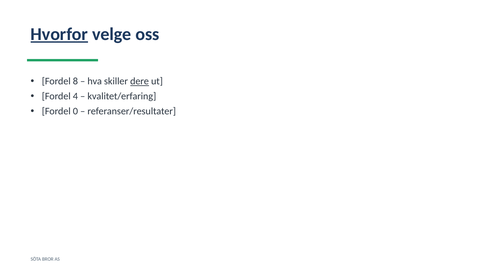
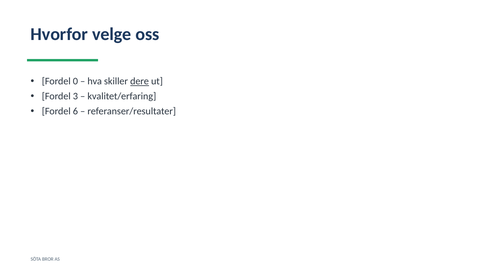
Hvorfor underline: present -> none (59, 34)
8: 8 -> 0 (75, 81)
4: 4 -> 3 (75, 97)
0: 0 -> 6 (75, 112)
